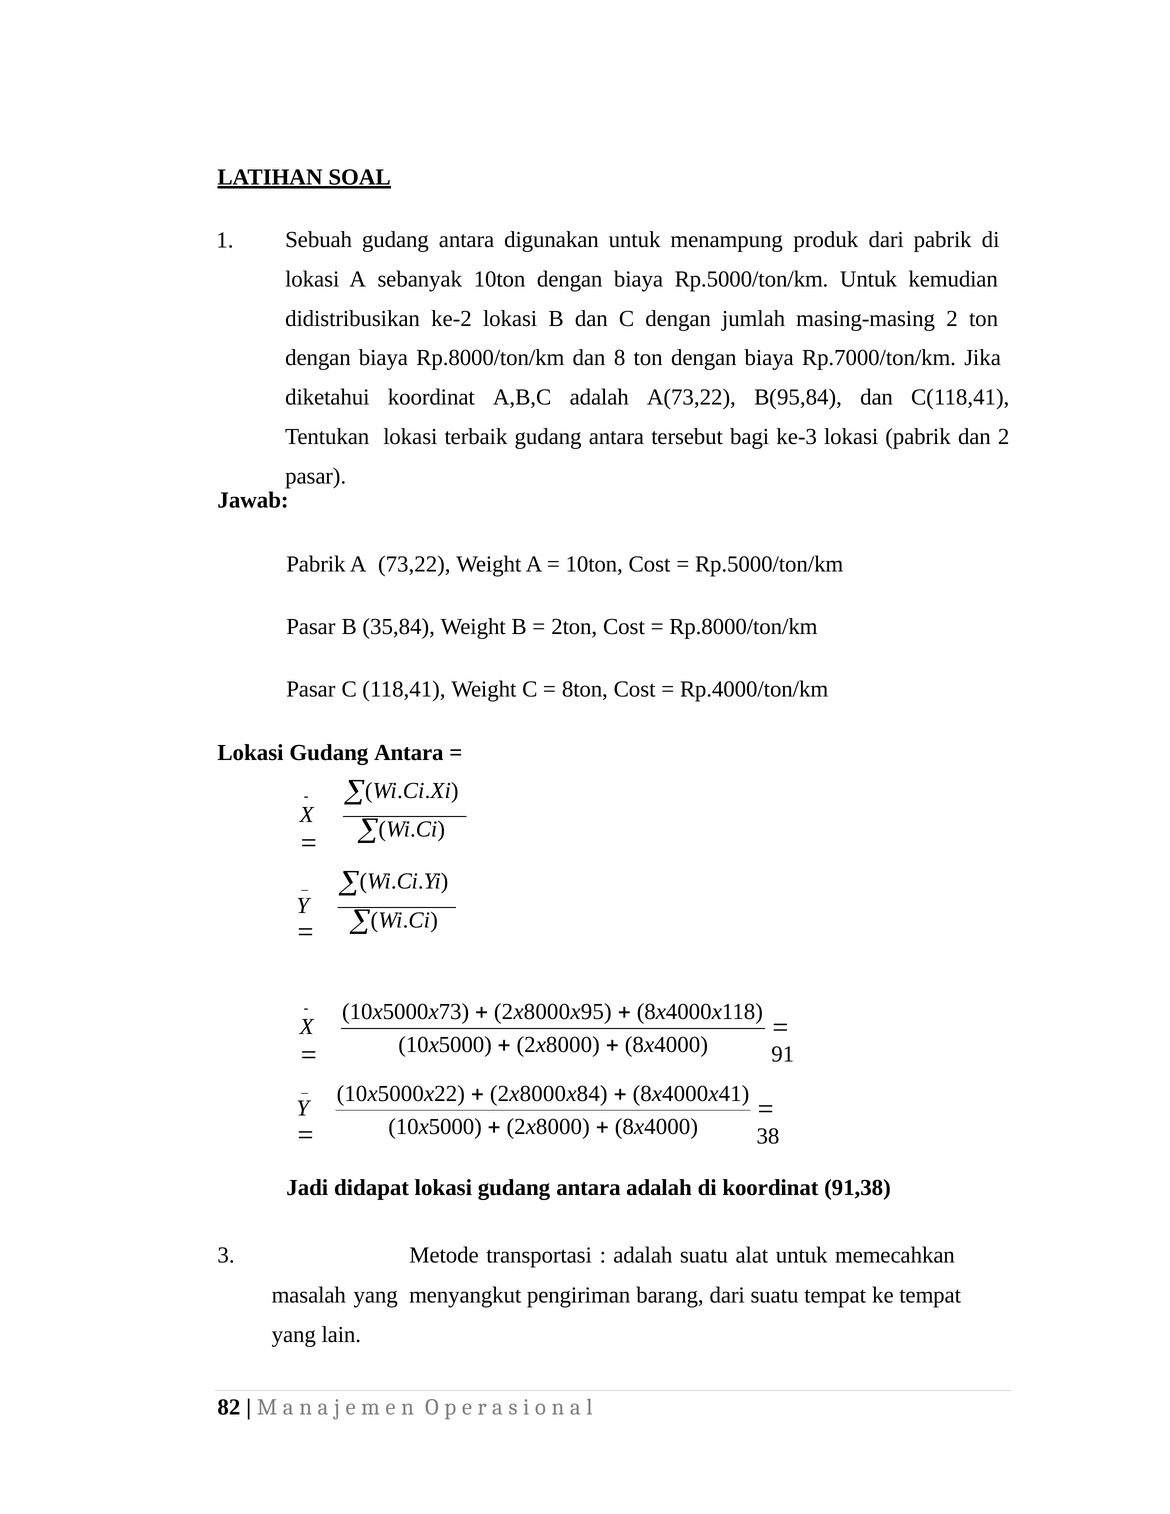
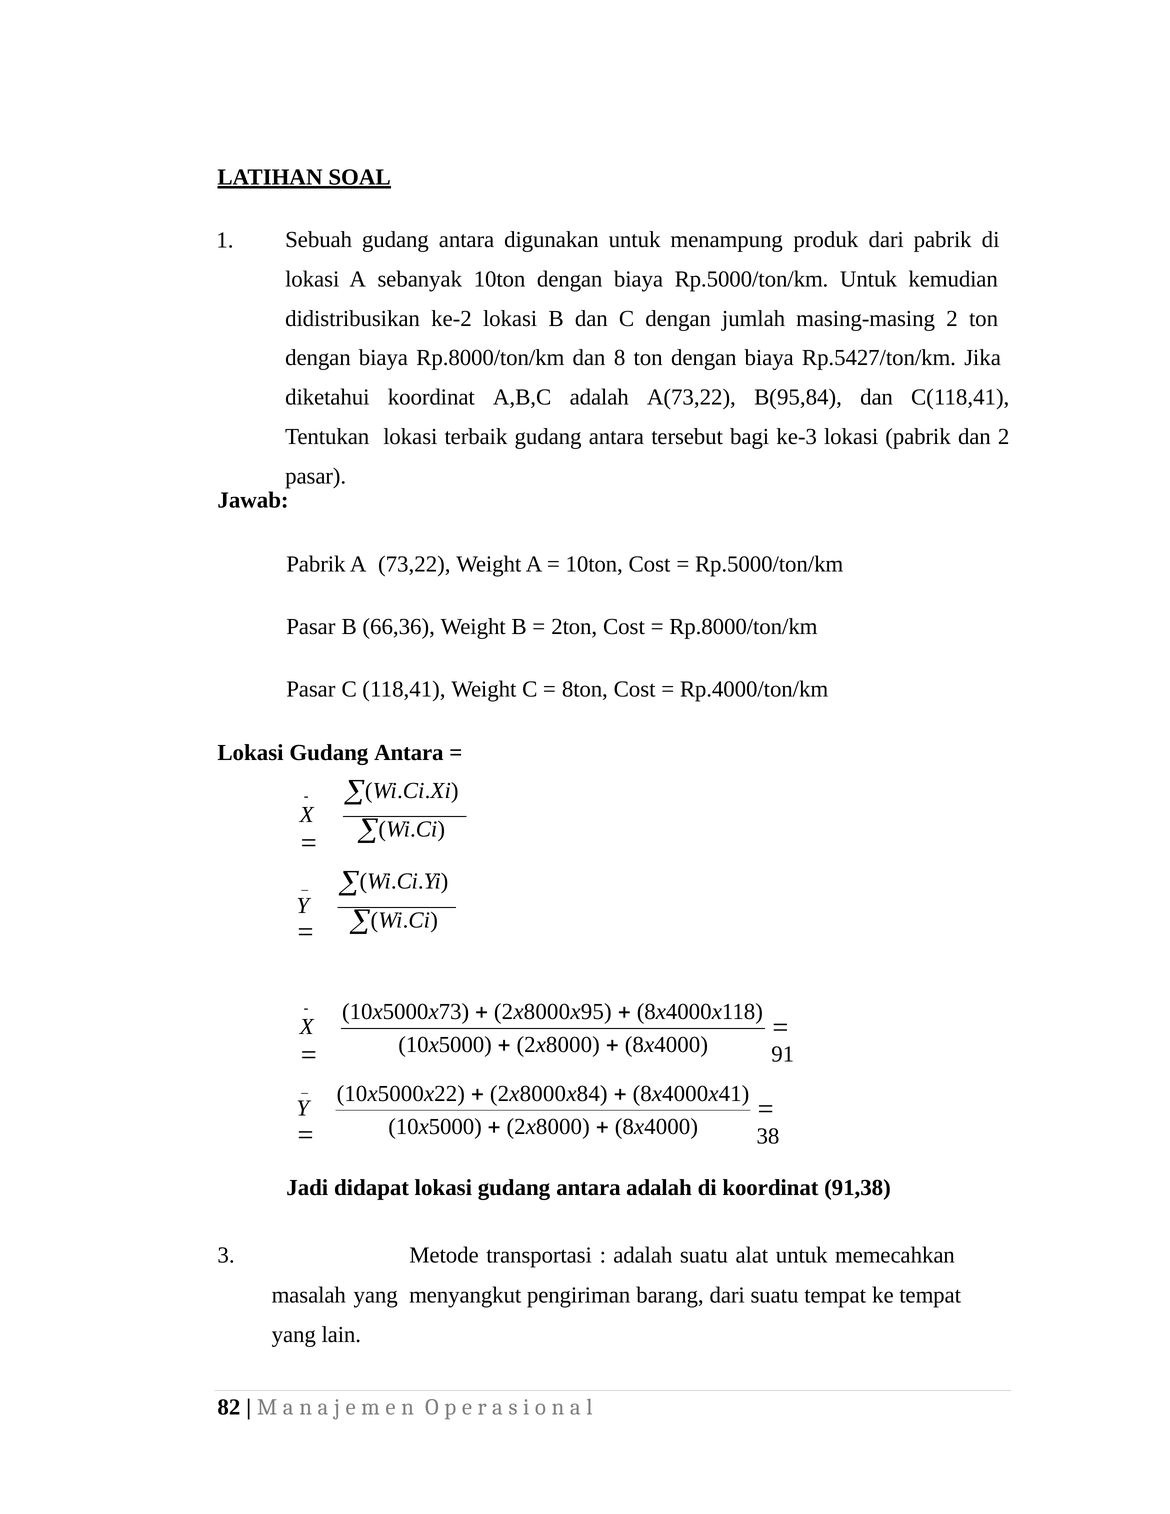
Rp.7000/ton/km: Rp.7000/ton/km -> Rp.5427/ton/km (879, 358)
35,84: 35,84 -> 66,36 (399, 627)
